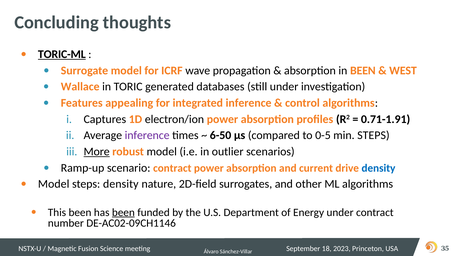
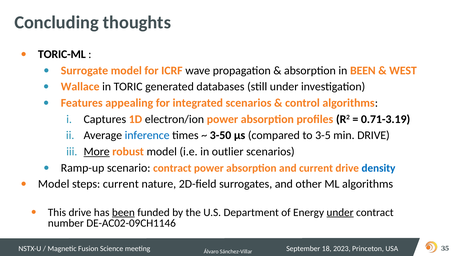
TORIC-ML underline: present -> none (62, 54)
integrated inference: inference -> scenarios (249, 103)
0.71-1.91: 0.71-1.91 -> 0.71-3.19 (386, 119)
inference colour: purple -> blue (147, 136)
6-50: 6-50 -> 3-50 (221, 136)
0-5: 0-5 -> 3-5 (323, 136)
min STEPS: STEPS -> DRIVE (373, 136)
steps density: density -> current (121, 184)
This been: been -> drive (80, 213)
under underline: none -> present (340, 213)
